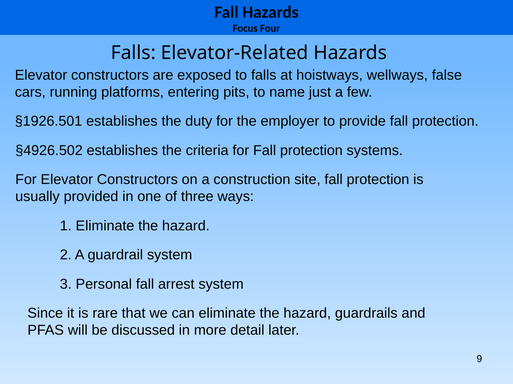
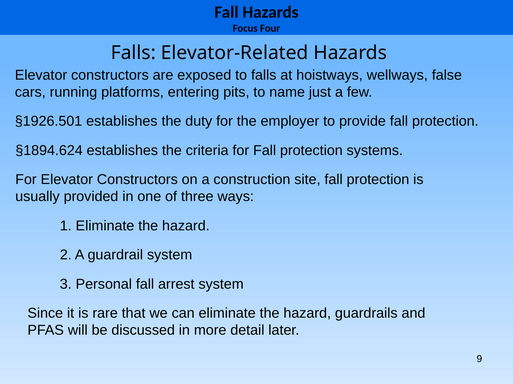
§4926.502: §4926.502 -> §1894.624 (49, 151)
